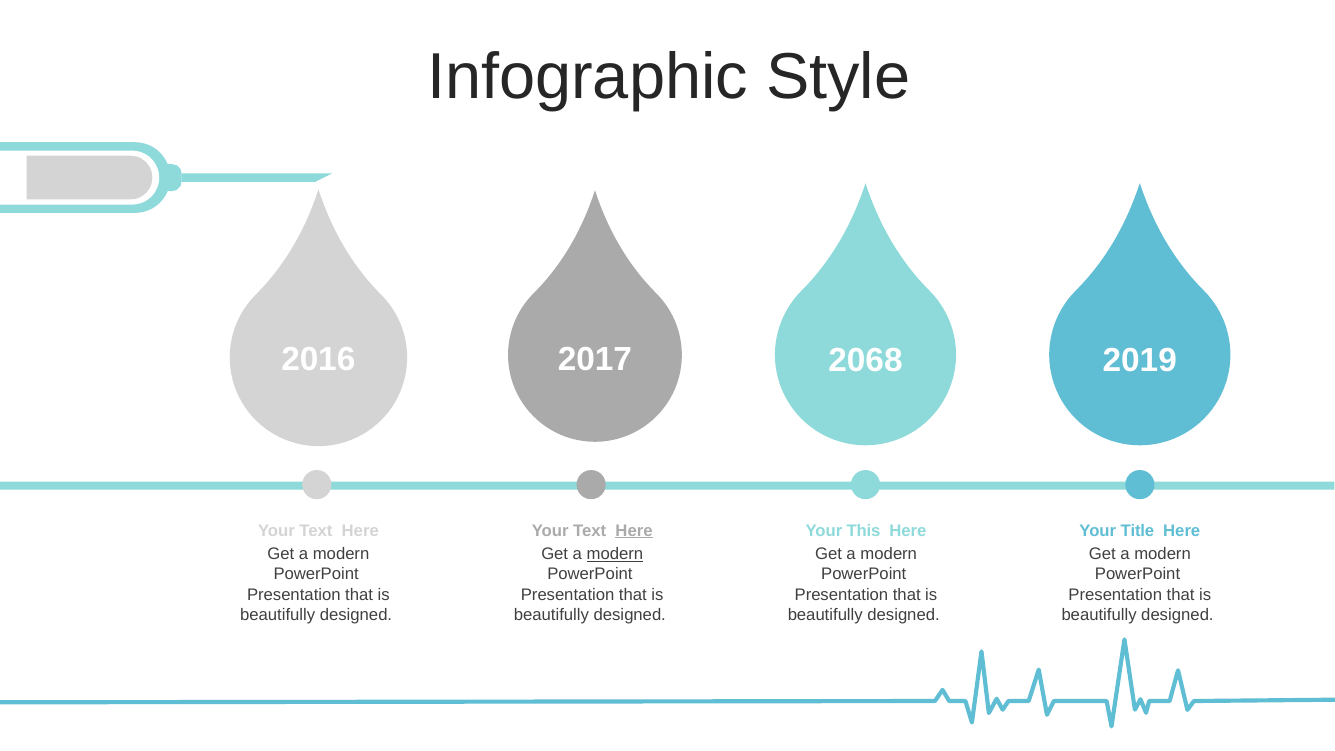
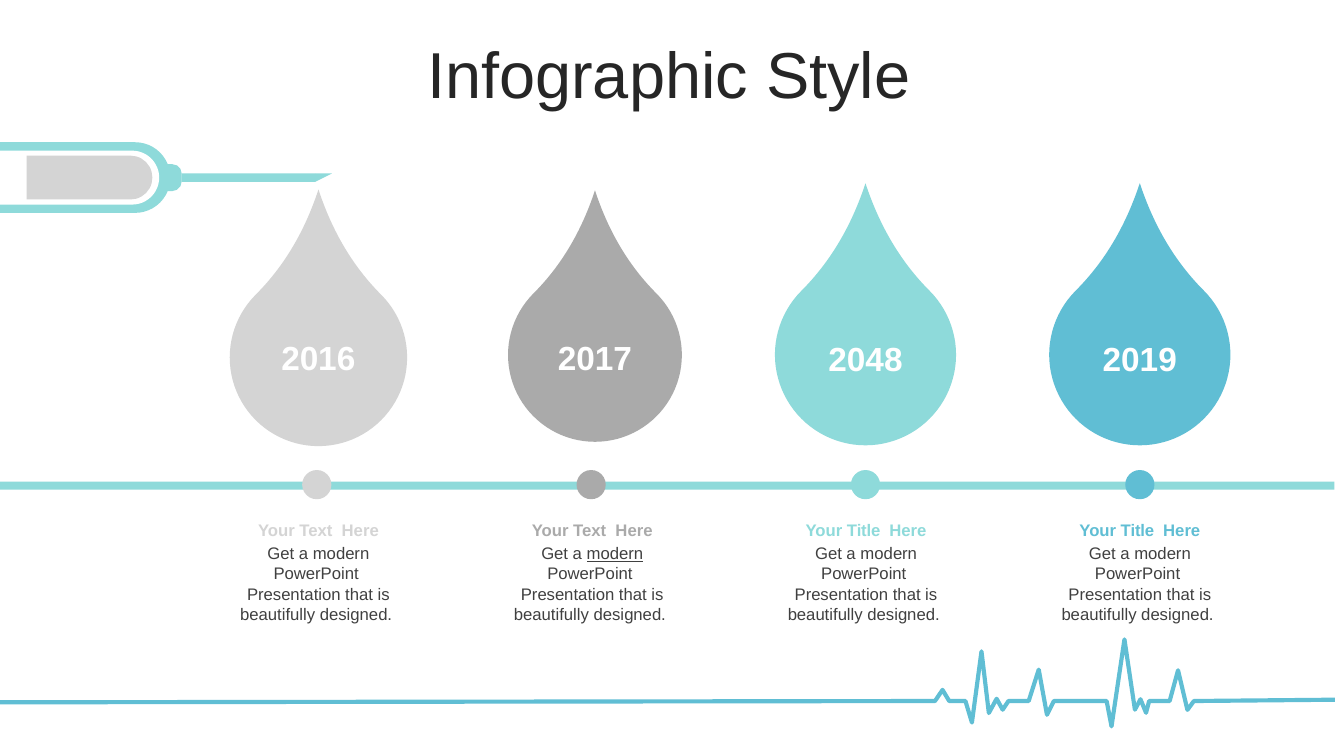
2068: 2068 -> 2048 (866, 361)
Here underline: present -> none (634, 531)
This: This -> Title (864, 531)
